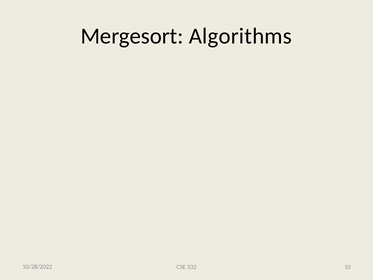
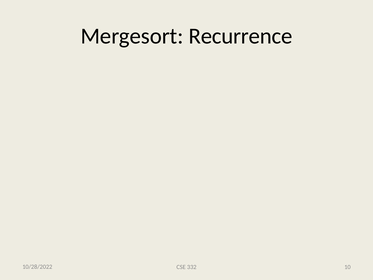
Algorithms: Algorithms -> Recurrence (240, 36)
